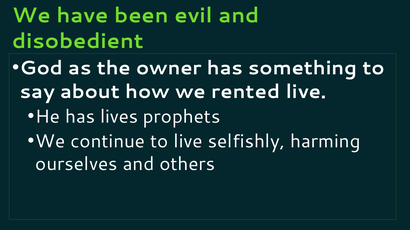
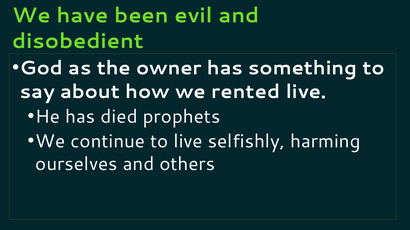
lives: lives -> died (119, 117)
